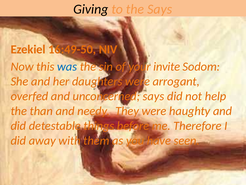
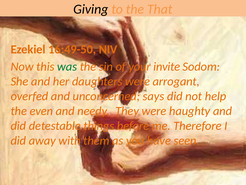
the Says: Says -> That (160, 9)
was colour: blue -> green (67, 66)
than: than -> even (41, 111)
